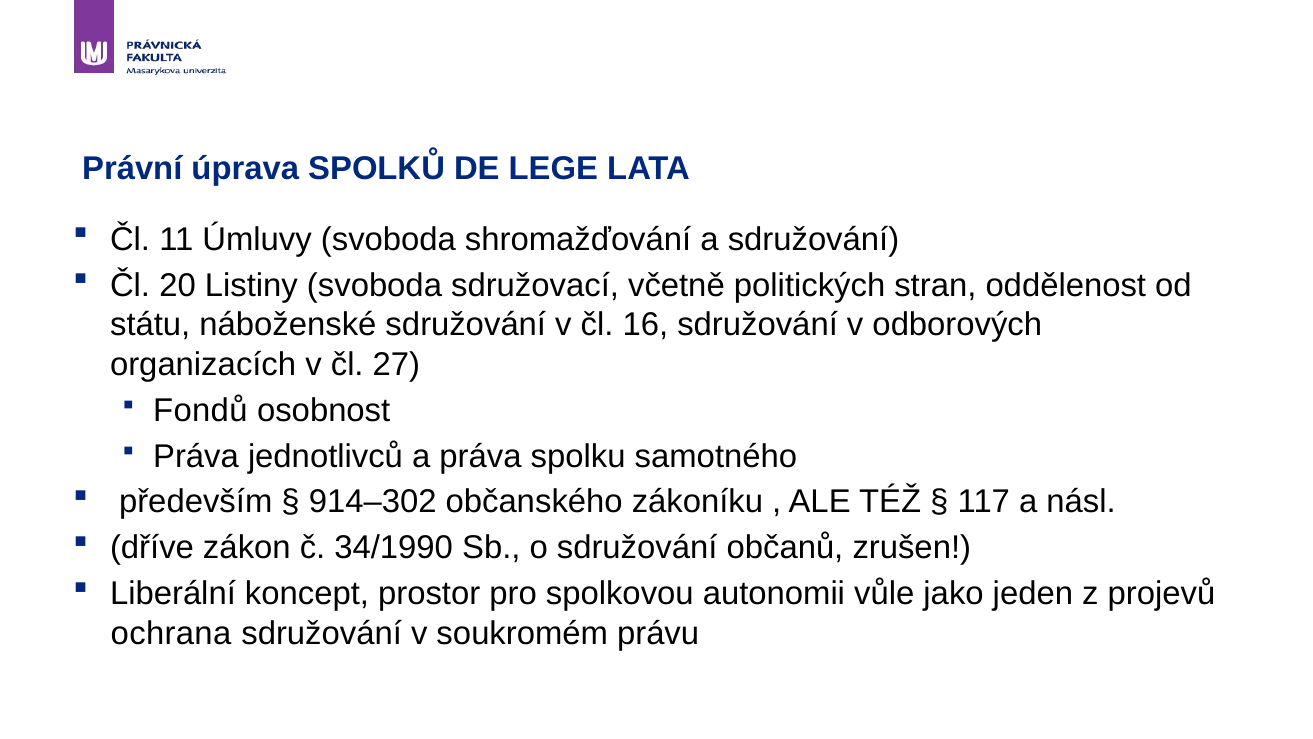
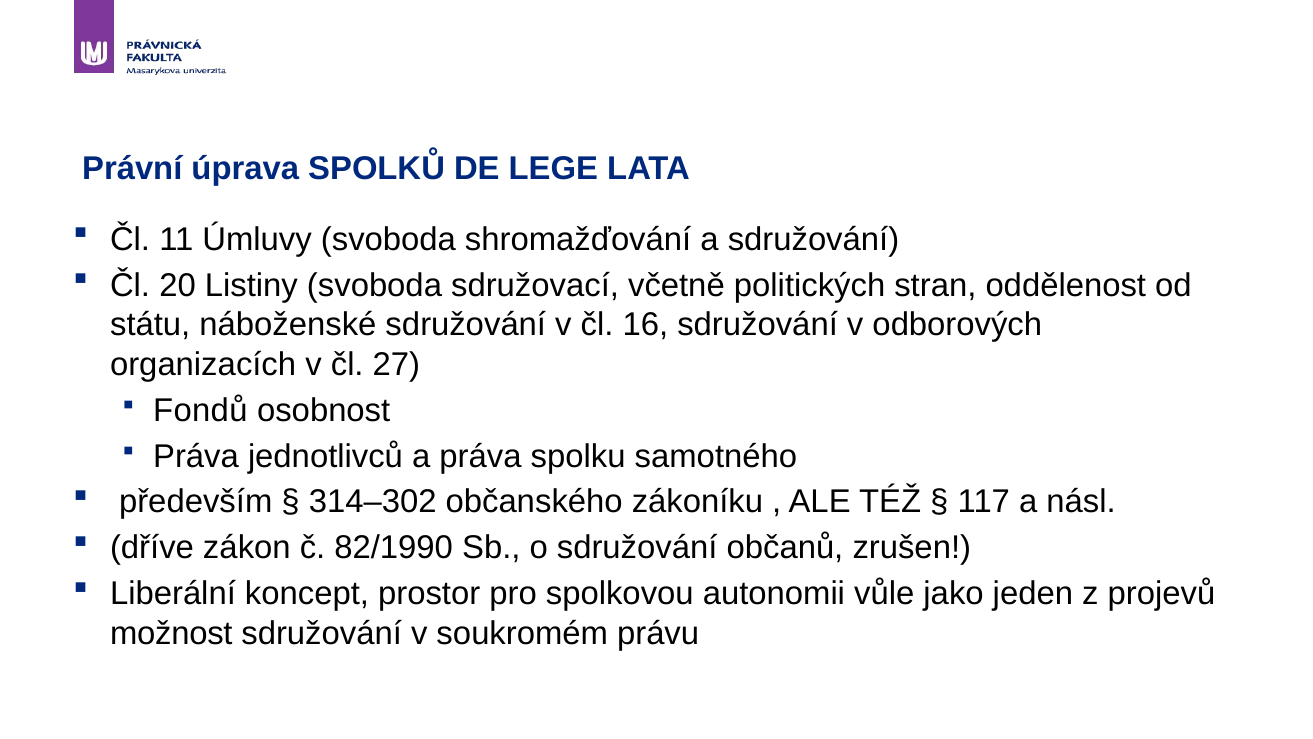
914–302: 914–302 -> 314–302 (373, 502)
34/1990: 34/1990 -> 82/1990 (394, 548)
ochrana: ochrana -> možnost (171, 633)
